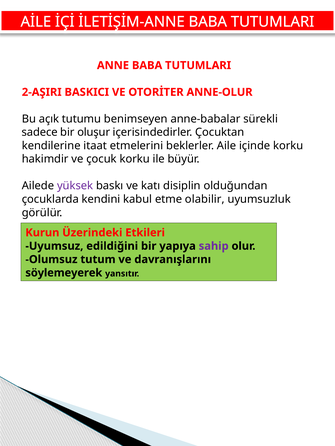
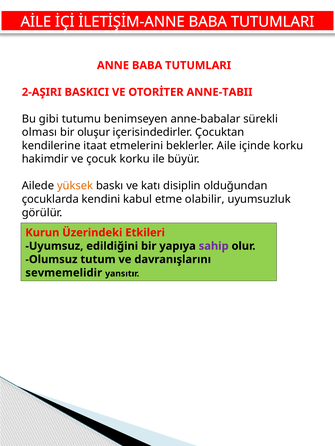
ANNE-OLUR: ANNE-OLUR -> ANNE-TABII (219, 92)
açık: açık -> gibi (49, 119)
sadece: sadece -> olması (40, 132)
yüksek colour: purple -> orange (75, 186)
söylemeyerek: söylemeyerek -> sevmemelidir (64, 273)
